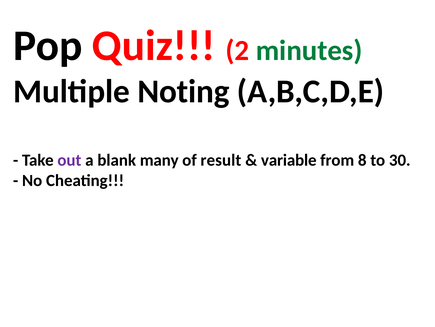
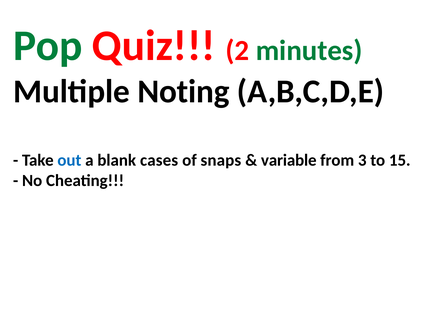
Pop colour: black -> green (48, 46)
out colour: purple -> blue (69, 160)
many: many -> cases (159, 160)
result: result -> snaps (221, 160)
8: 8 -> 3 (362, 160)
30: 30 -> 15 (400, 160)
